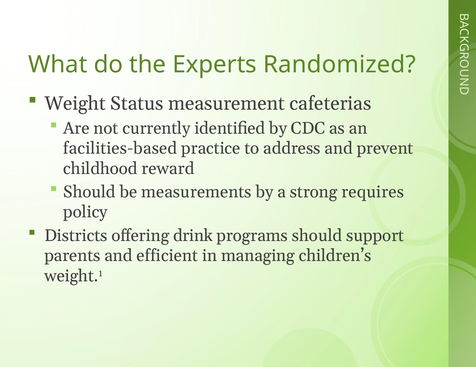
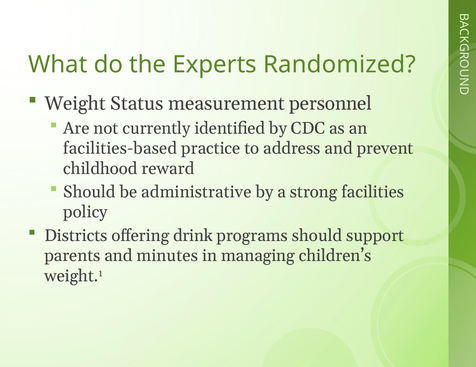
cafeterias: cafeterias -> personnel (331, 104)
measurements: measurements -> administrative (196, 192)
requires: requires -> facilities (373, 192)
efficient: efficient -> minutes (167, 256)
